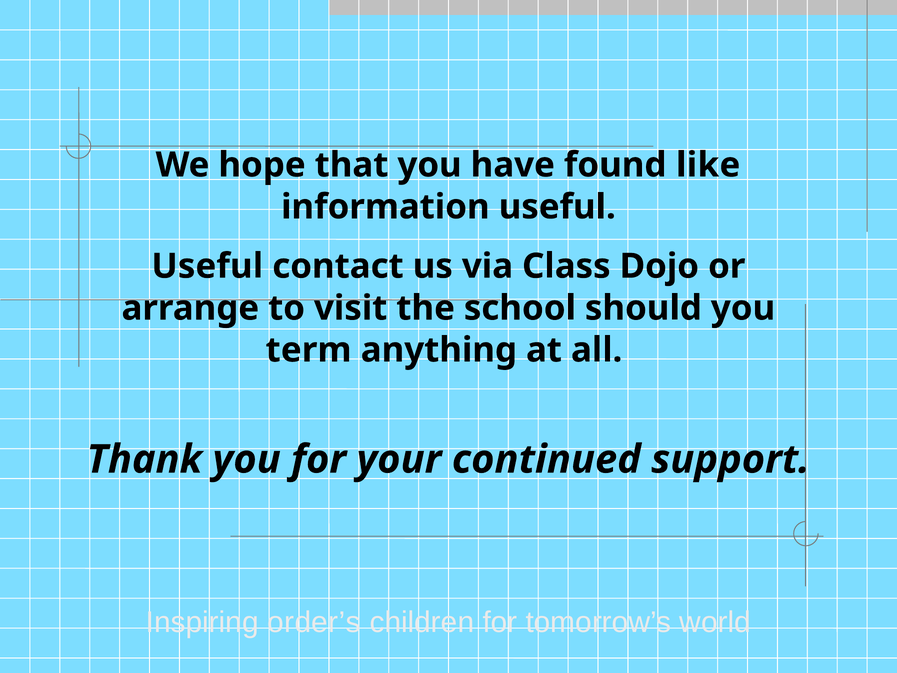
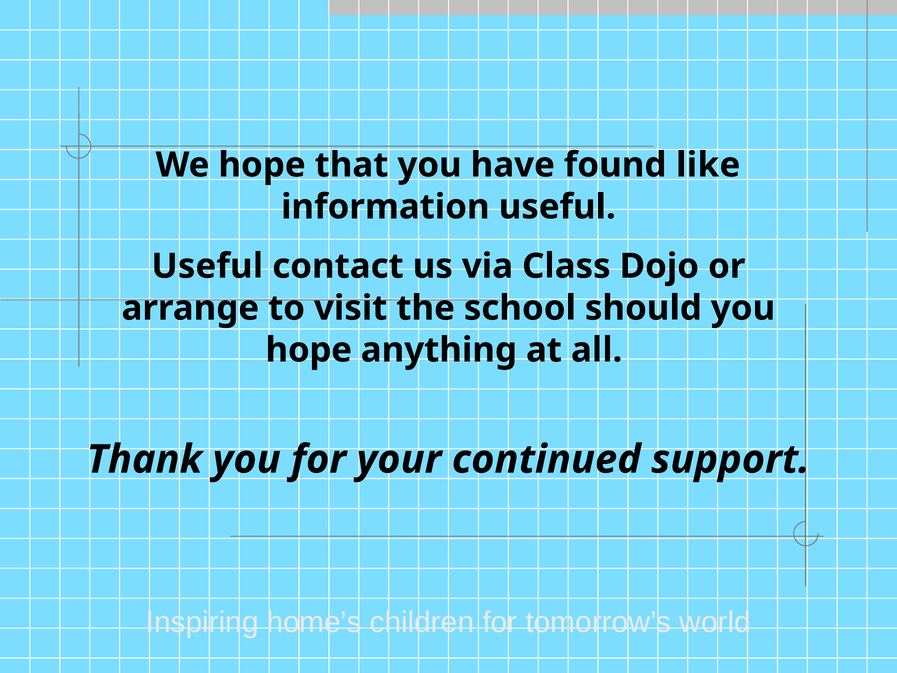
term: term -> hope (309, 350)
order’s: order’s -> home’s (314, 622)
